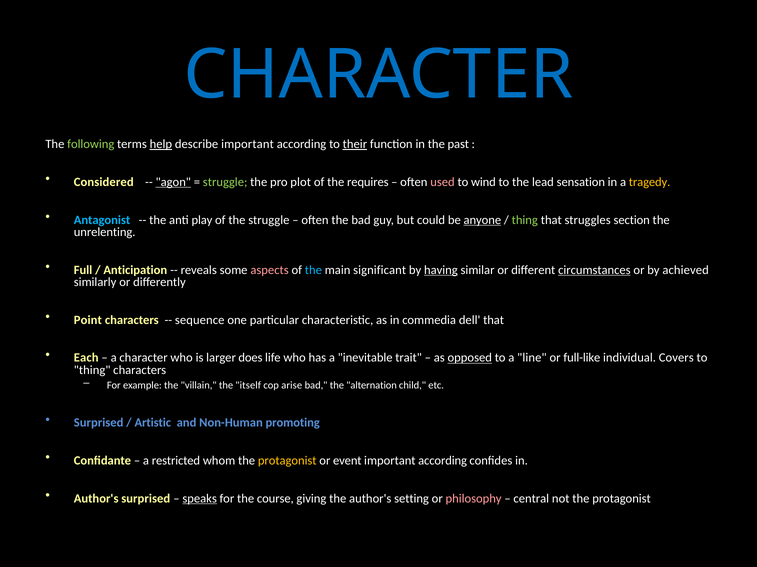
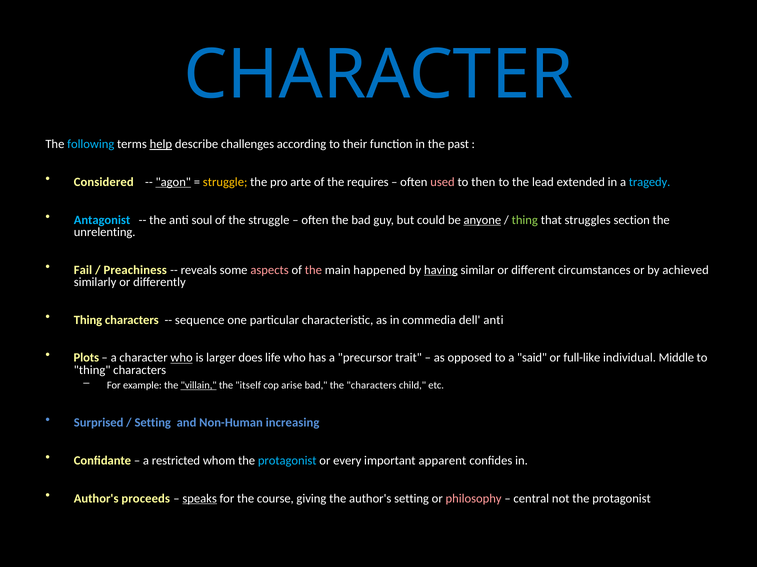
following colour: light green -> light blue (91, 144)
describe important: important -> challenges (248, 144)
their underline: present -> none (355, 144)
struggle colour: light green -> yellow (225, 182)
plot: plot -> arte (301, 182)
wind: wind -> then (483, 182)
sensation: sensation -> extended (581, 182)
tragedy colour: yellow -> light blue (650, 182)
play: play -> soul (202, 220)
Full: Full -> Fail (83, 270)
Anticipation: Anticipation -> Preachiness (135, 270)
the colour: light blue -> pink (313, 270)
significant: significant -> happened (380, 270)
circumstances underline: present -> none (594, 270)
Point: Point -> Thing (88, 320)
dell that: that -> anti (494, 320)
Each: Each -> Plots (86, 358)
who underline: none -> present (182, 358)
inevitable: inevitable -> precursor (365, 358)
opposed underline: present -> none (470, 358)
line: line -> said (532, 358)
Covers: Covers -> Middle (676, 358)
villain underline: none -> present (199, 386)
the alternation: alternation -> characters (371, 386)
Artistic: Artistic -> Setting (153, 423)
promoting: promoting -> increasing (293, 423)
protagonist colour: yellow -> light blue (287, 461)
event: event -> every (347, 461)
according: according -> apparent (442, 461)
Author's surprised: surprised -> proceeds (146, 499)
